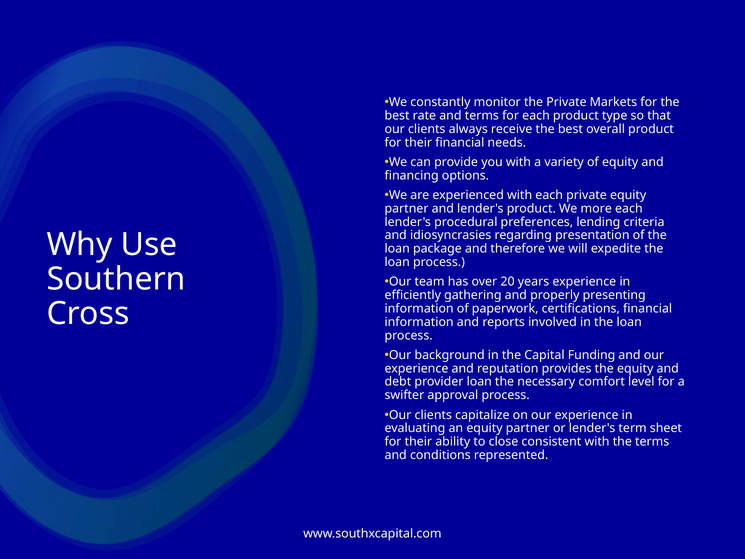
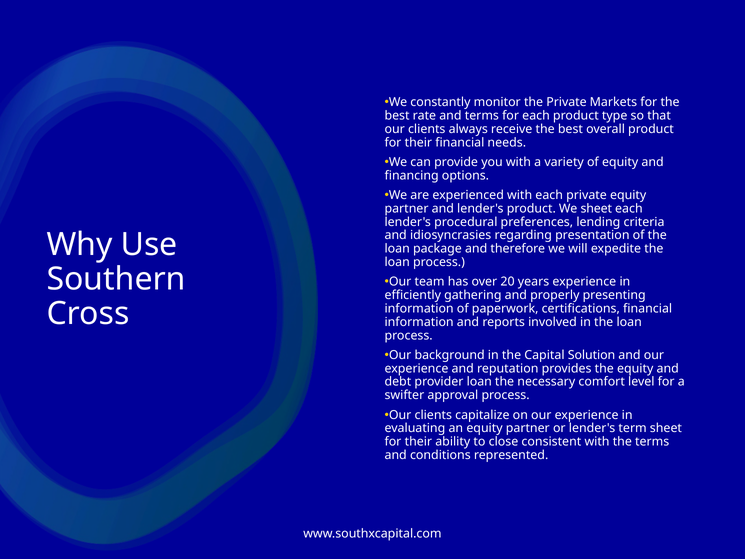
We more: more -> sheet (596, 208)
Funding: Funding -> Solution (592, 355)
